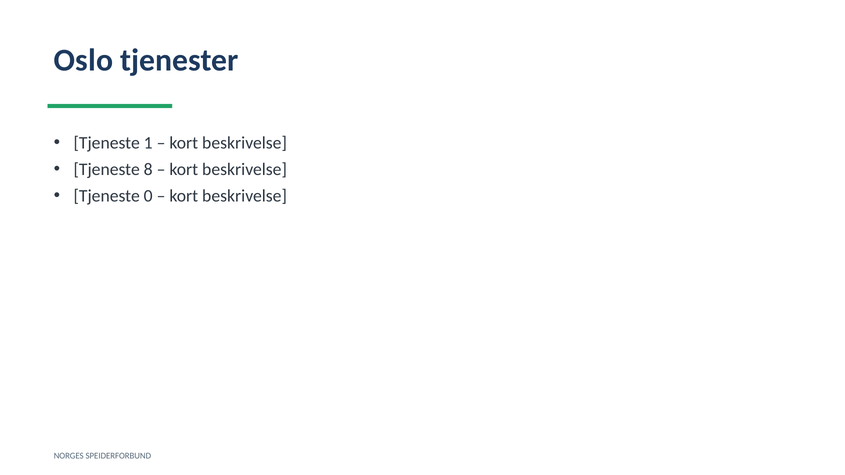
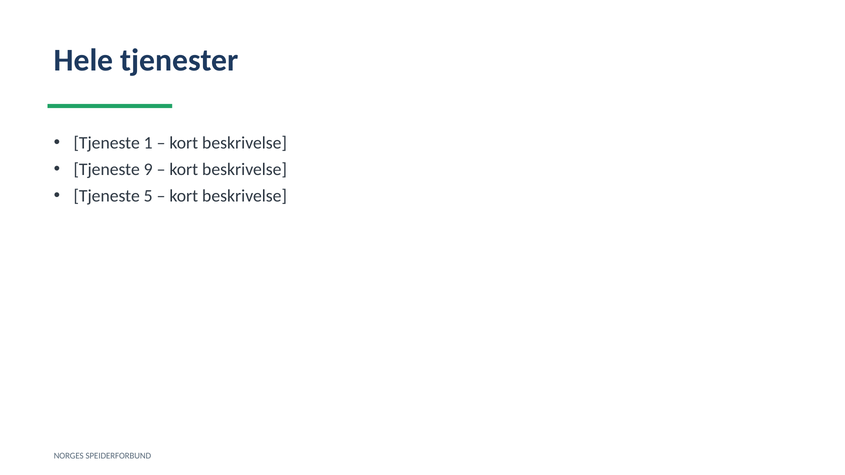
Oslo: Oslo -> Hele (83, 60)
8: 8 -> 9 (148, 170)
0: 0 -> 5 (148, 196)
